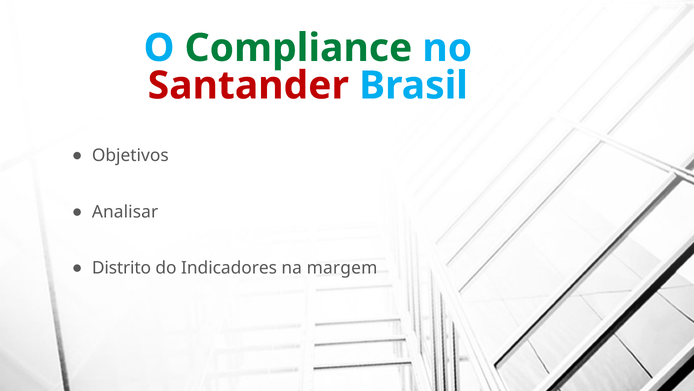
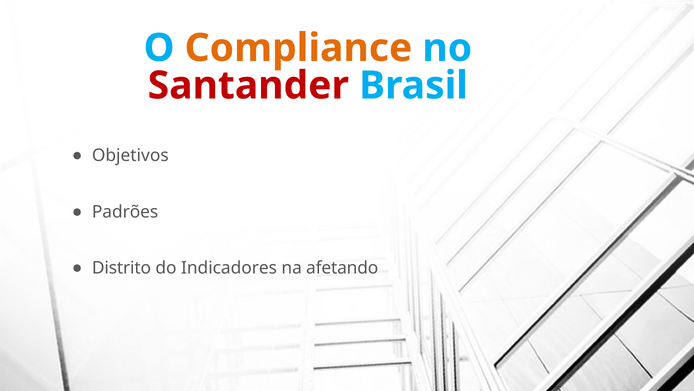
Compliance colour: green -> orange (298, 48)
Analisar: Analisar -> Padrões (125, 212)
margem: margem -> afetando (342, 268)
